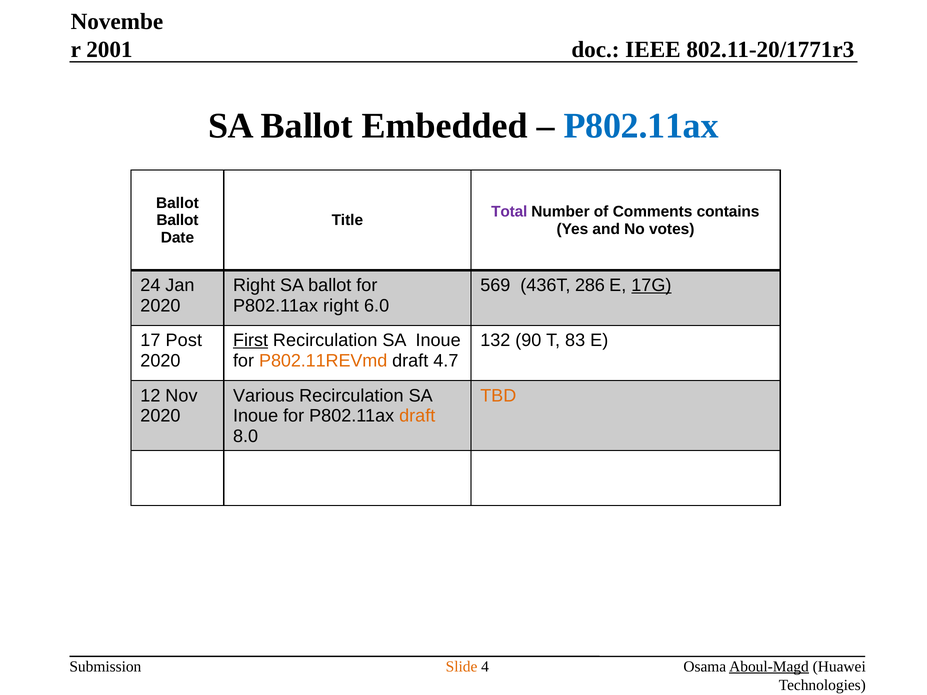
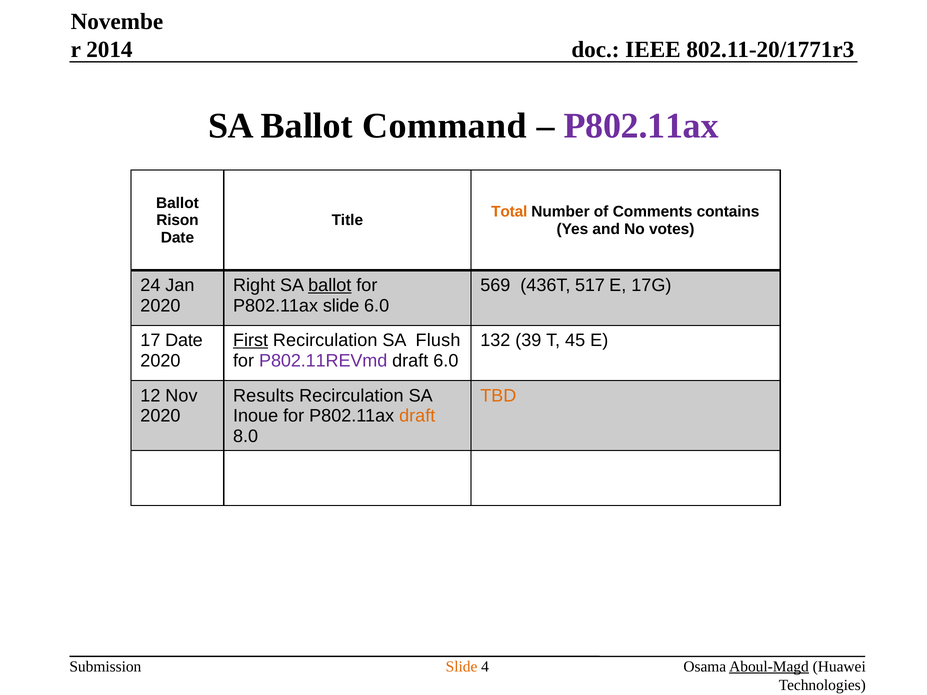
2001: 2001 -> 2014 (109, 49)
Embedded: Embedded -> Command (445, 126)
P802.11ax colour: blue -> purple (641, 126)
Total colour: purple -> orange (509, 212)
Ballot: Ballot -> Rison (177, 220)
ballot underline: none -> present (330, 285)
286: 286 -> 517 (590, 285)
17G underline: present -> none (651, 285)
P802.11ax right: right -> slide (341, 306)
17 Post: Post -> Date (184, 341)
Inoue: Inoue -> Flush (438, 341)
90: 90 -> 39 (528, 341)
83: 83 -> 45 (575, 341)
P802.11REVmd colour: orange -> purple (323, 361)
draft 4.7: 4.7 -> 6.0 (446, 361)
Various: Various -> Results (264, 396)
